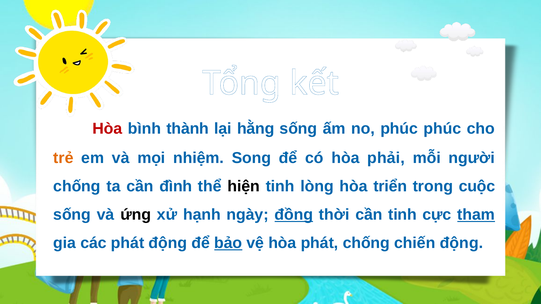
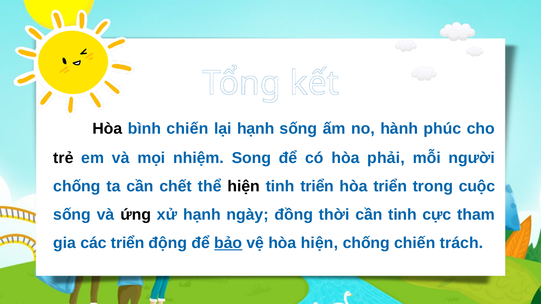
Hòa colour: red -> black (107, 129)
bình thành: thành -> chiến (188, 129)
lại hằng: hằng -> hạnh (256, 129)
no phúc: phúc -> hành (399, 129)
trẻ colour: orange -> black (63, 158)
đình: đình -> chết (176, 186)
tinh lòng: lòng -> triển (317, 186)
đồng underline: present -> none (294, 215)
tham underline: present -> none (476, 215)
các phát: phát -> triển (128, 243)
hòa phát: phát -> hiện (319, 243)
chiến động: động -> trách (462, 243)
